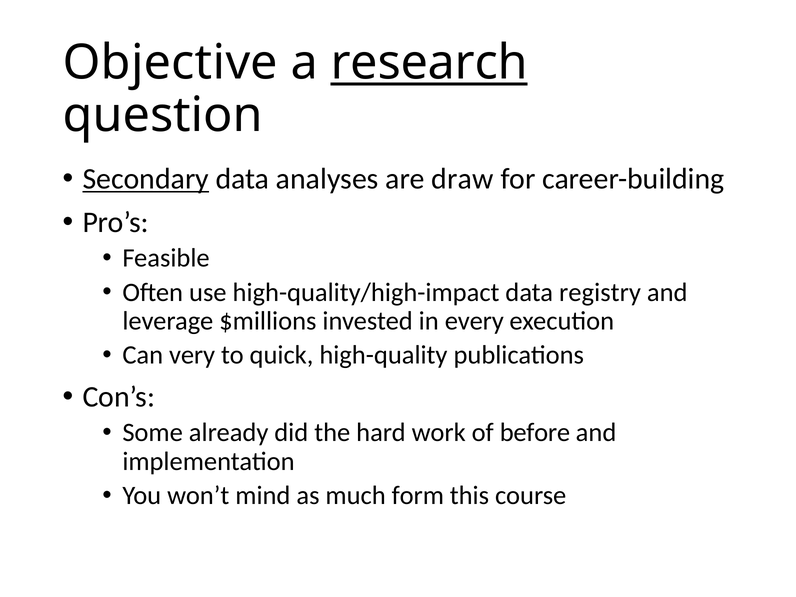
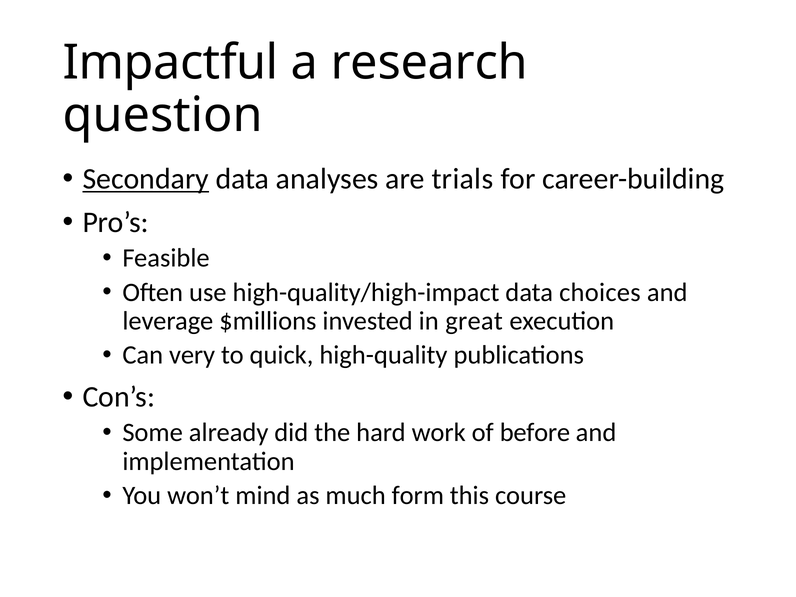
Objective: Objective -> Impactful (171, 63)
research underline: present -> none (429, 63)
draw: draw -> trials (462, 179)
registry: registry -> choices (600, 292)
every: every -> great (474, 321)
